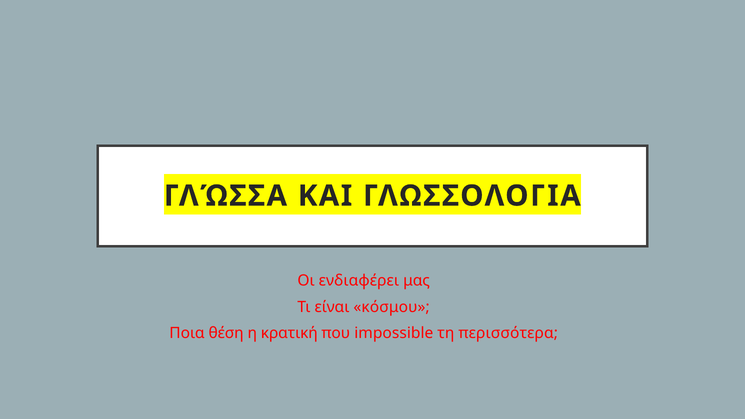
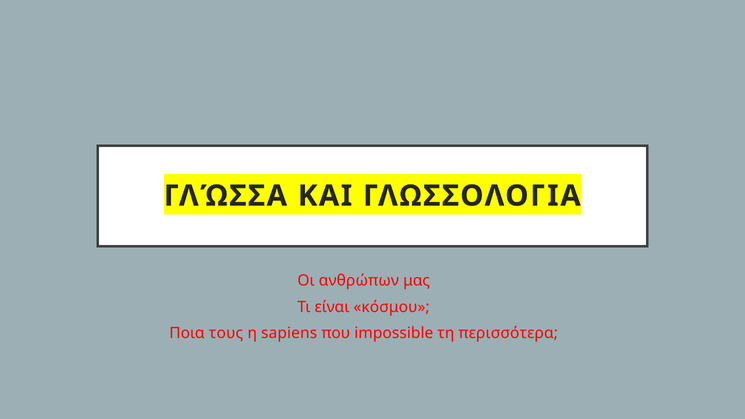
ενδιαφέρει: ενδιαφέρει -> ανθρώπων (359, 281)
θέση: θέση -> τους (226, 333)
κρατική: κρατική -> sapiens (289, 333)
